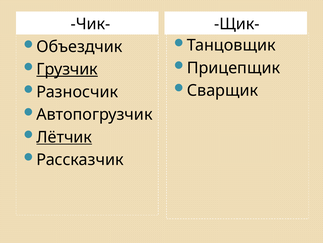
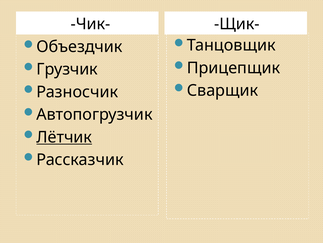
Грузчик underline: present -> none (67, 69)
